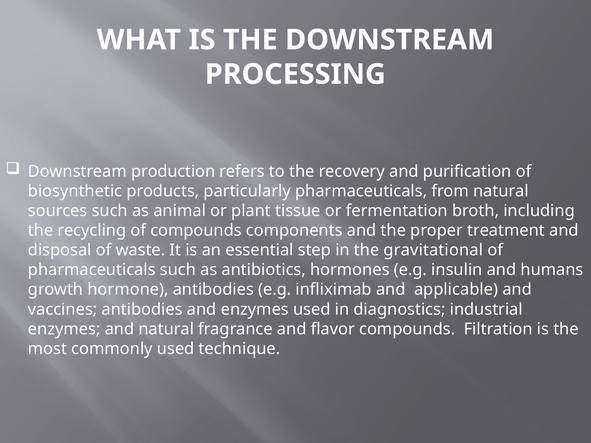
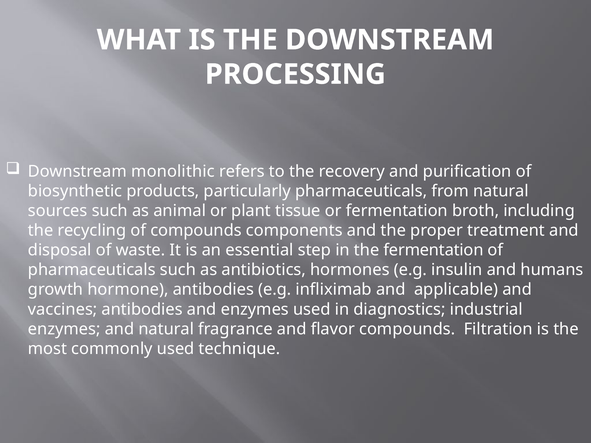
production: production -> monolithic (173, 171)
the gravitational: gravitational -> fermentation (434, 250)
